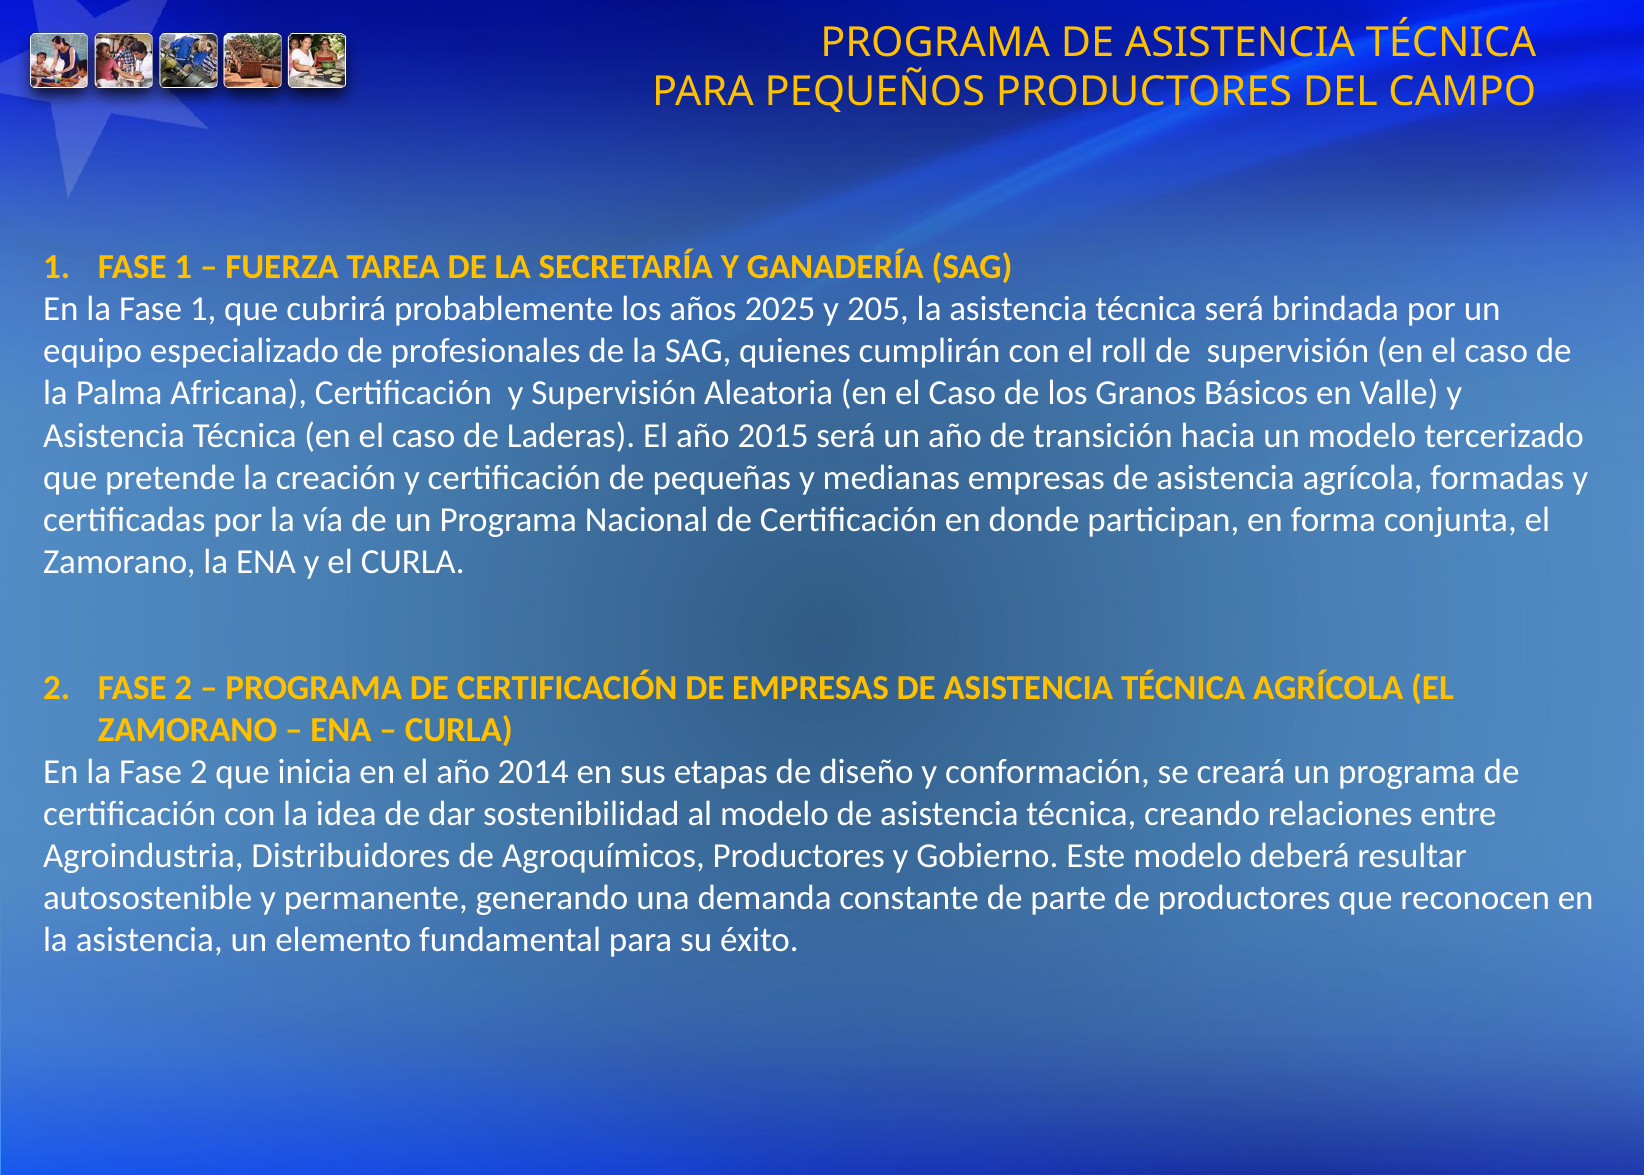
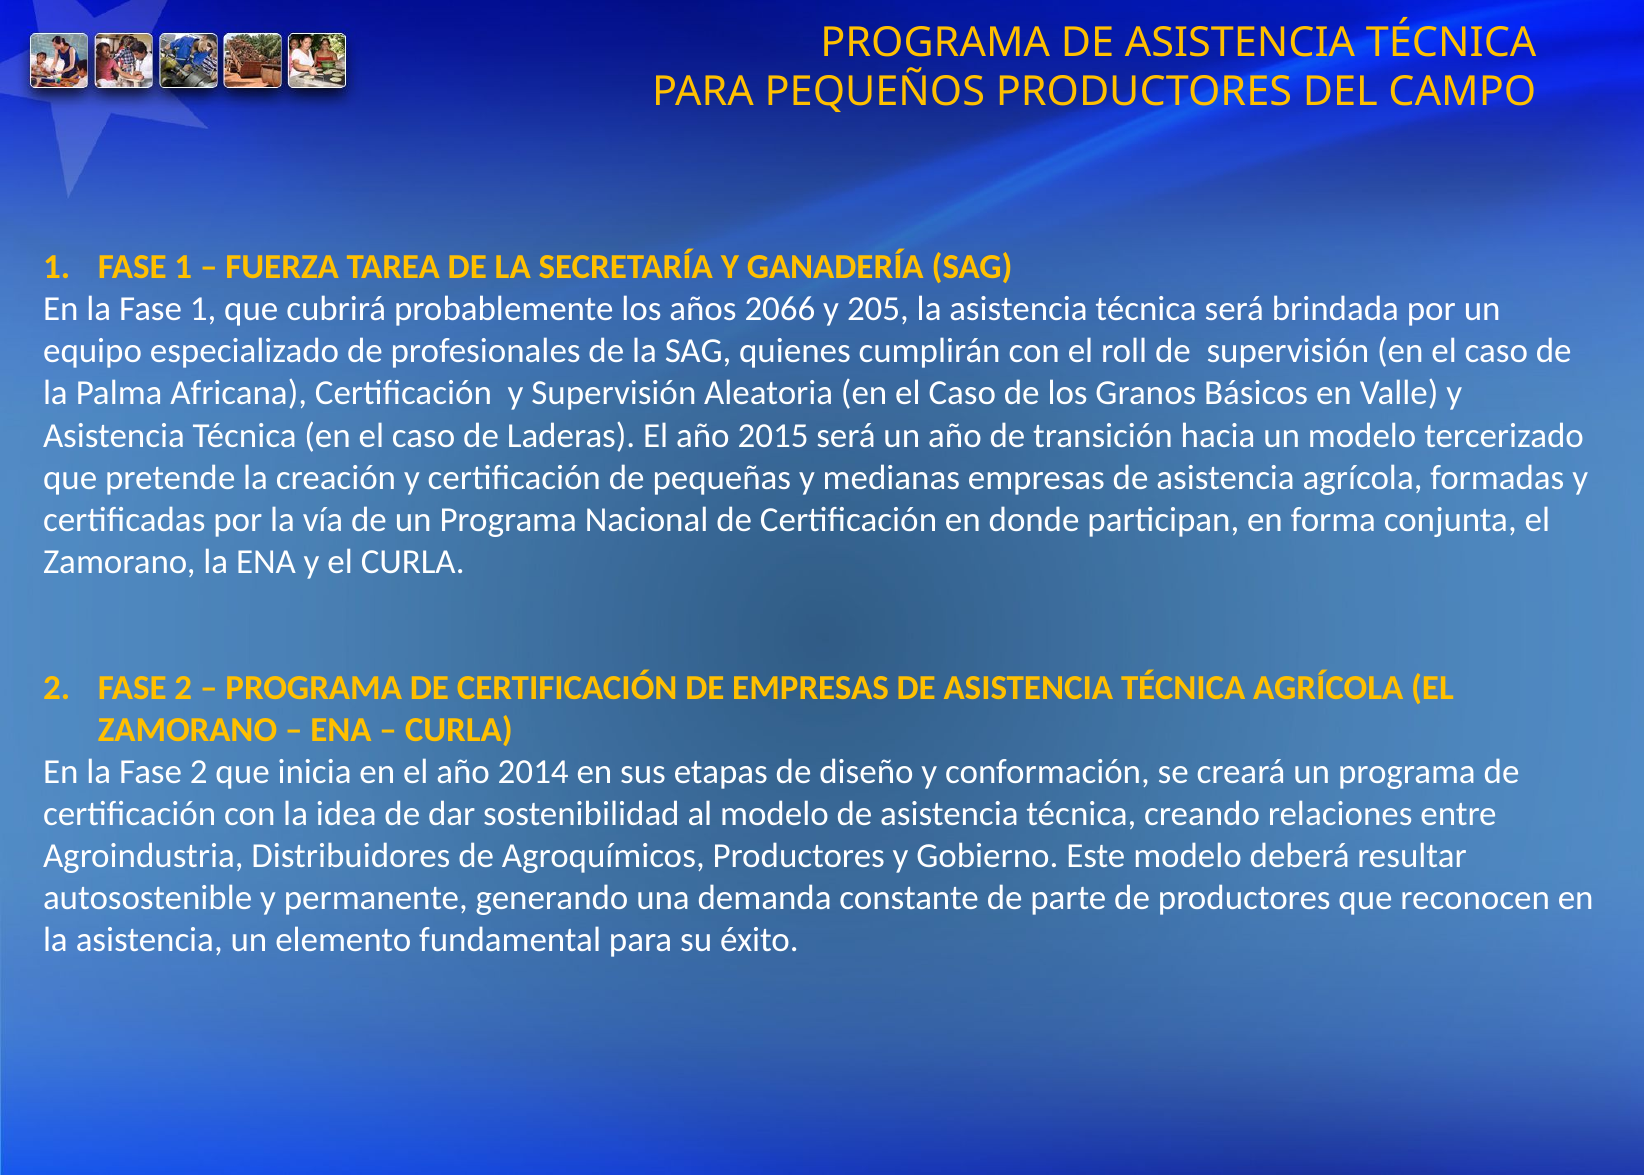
2025: 2025 -> 2066 (780, 309)
